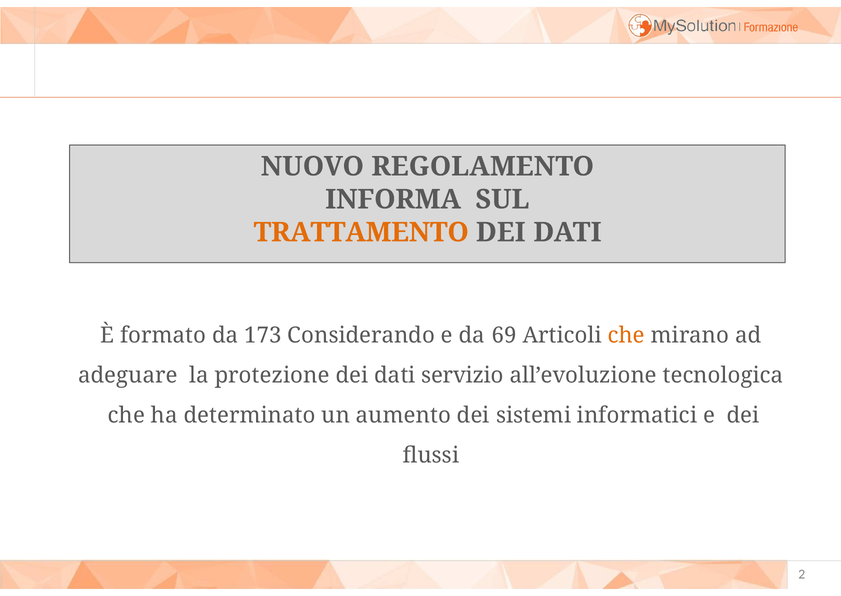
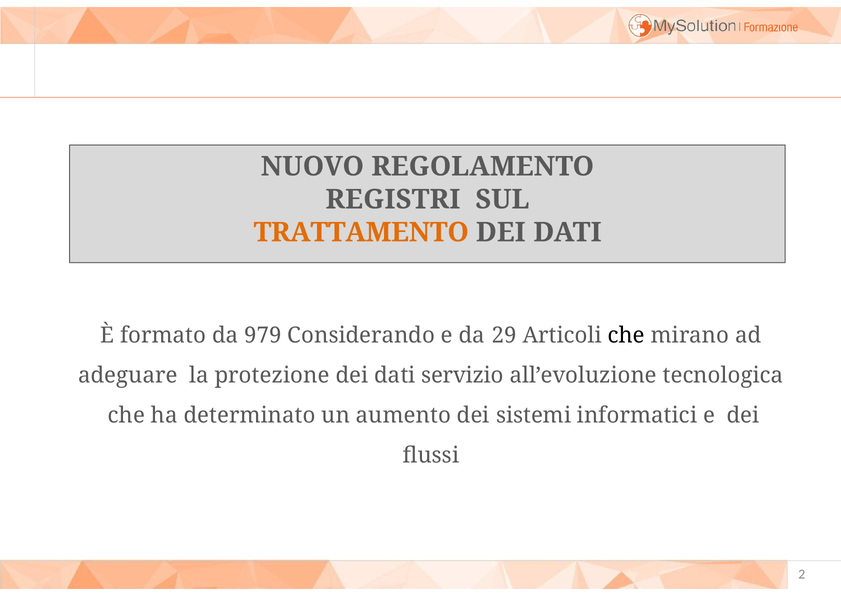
INFORMA: INFORMA -> REGISTRI (393, 199)
173: 173 -> 979 (263, 335)
69: 69 -> 29 (504, 335)
che colour: orange -> black (626, 335)
